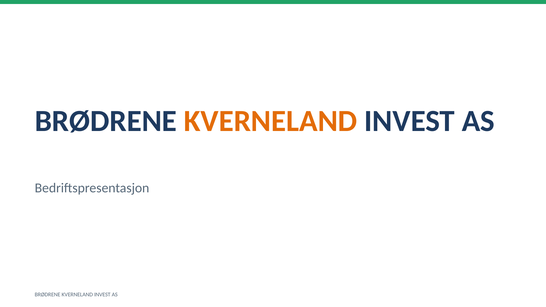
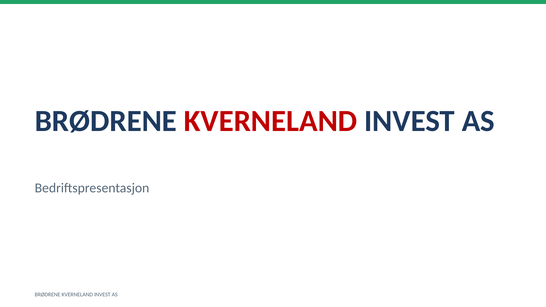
KVERNELAND colour: orange -> red (271, 121)
